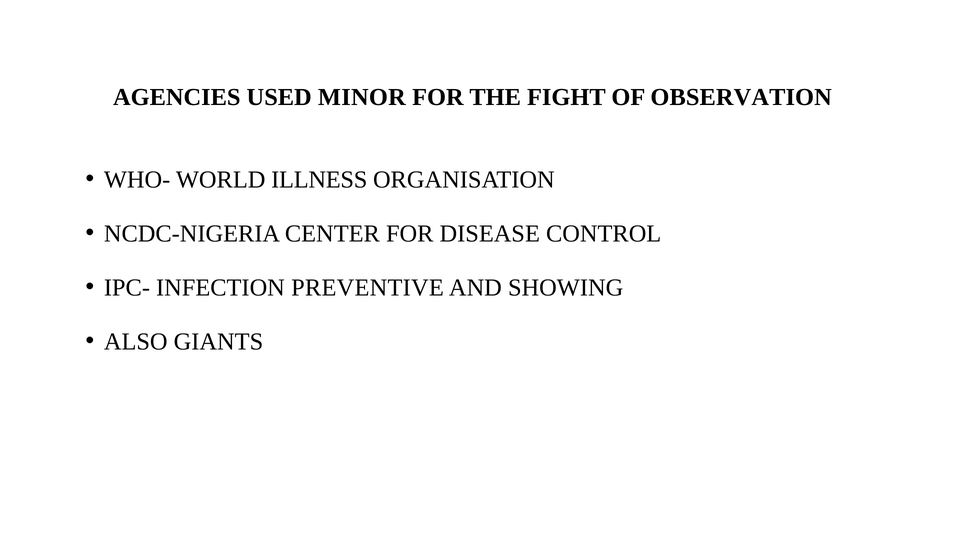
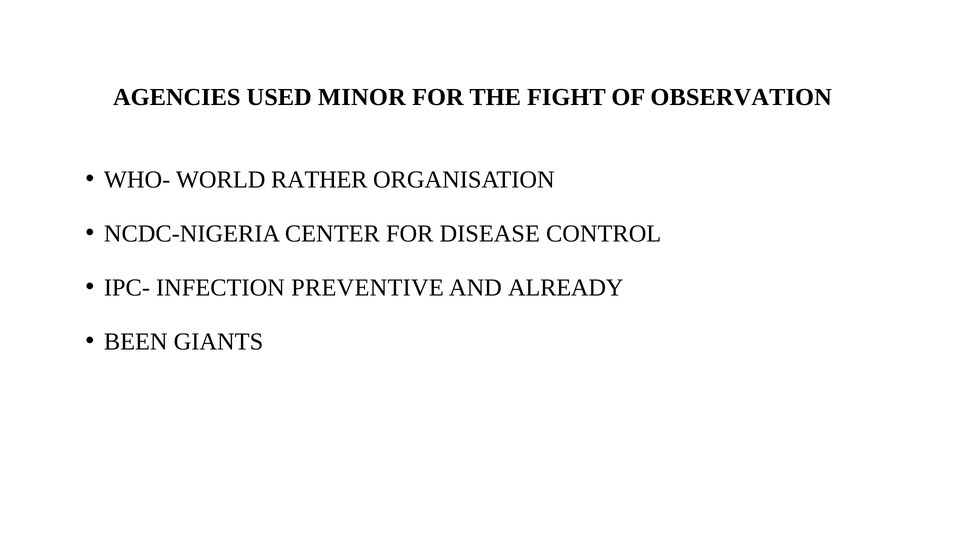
ILLNESS: ILLNESS -> RATHER (319, 180)
SHOWING: SHOWING -> ALREADY (566, 288)
ALSO: ALSO -> BEEN (136, 342)
